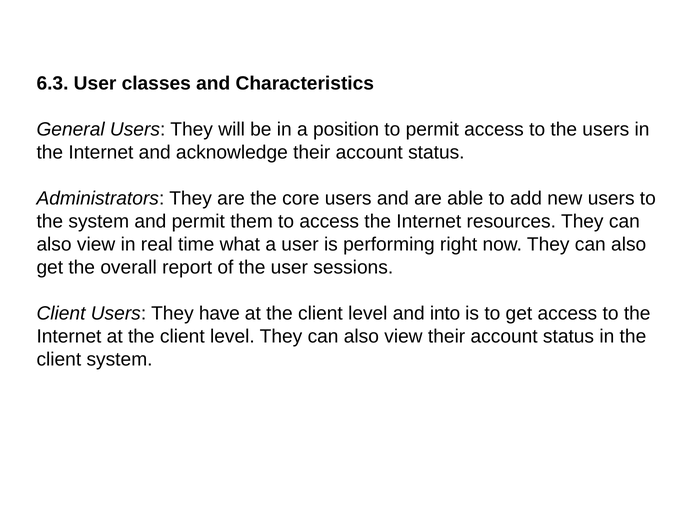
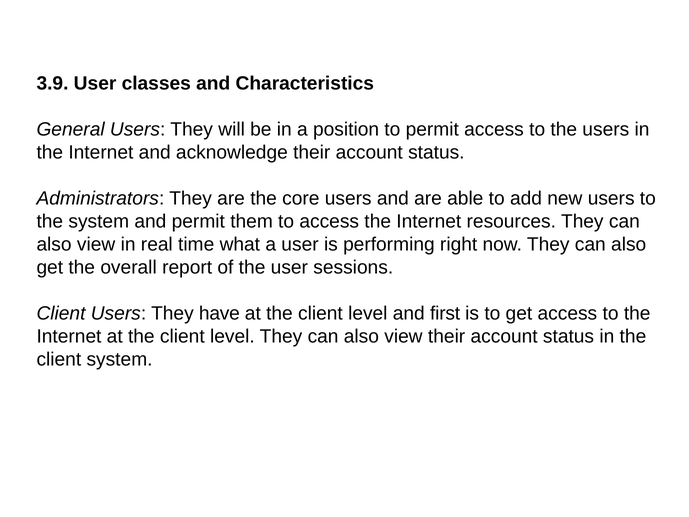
6.3: 6.3 -> 3.9 (52, 83)
into: into -> first (445, 313)
